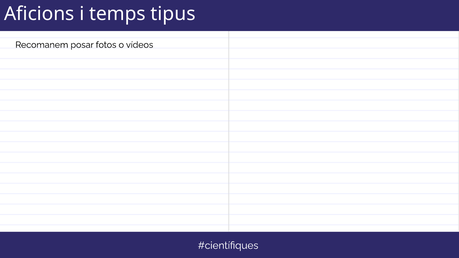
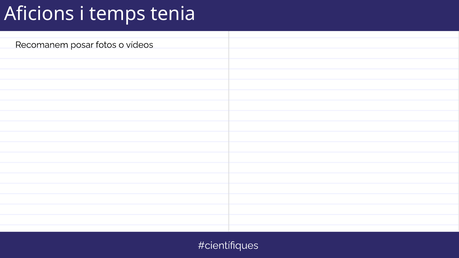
tipus: tipus -> tenia (173, 14)
